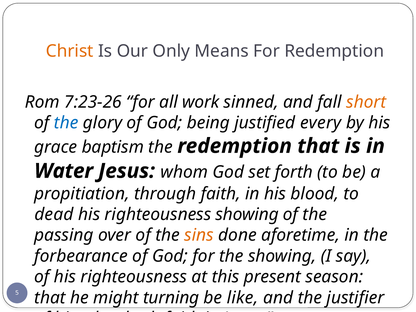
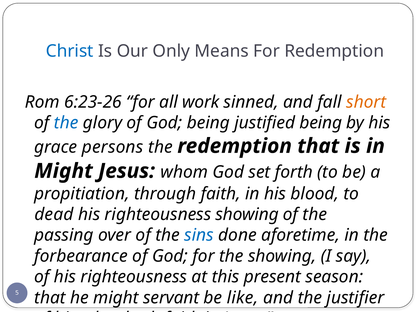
Christ colour: orange -> blue (70, 51)
7:23-26: 7:23-26 -> 6:23-26 (93, 102)
justified every: every -> being (321, 123)
baptism: baptism -> persons (113, 147)
Water: Water -> Might (64, 171)
sins colour: orange -> blue (199, 235)
turning: turning -> servant (171, 298)
